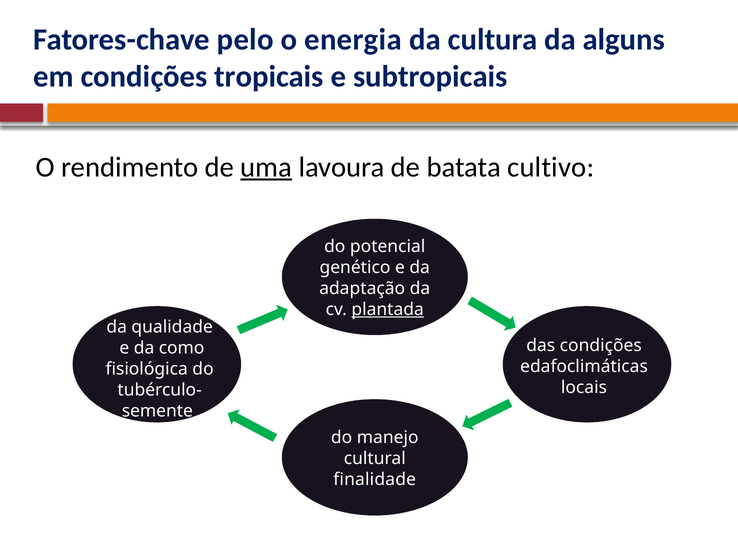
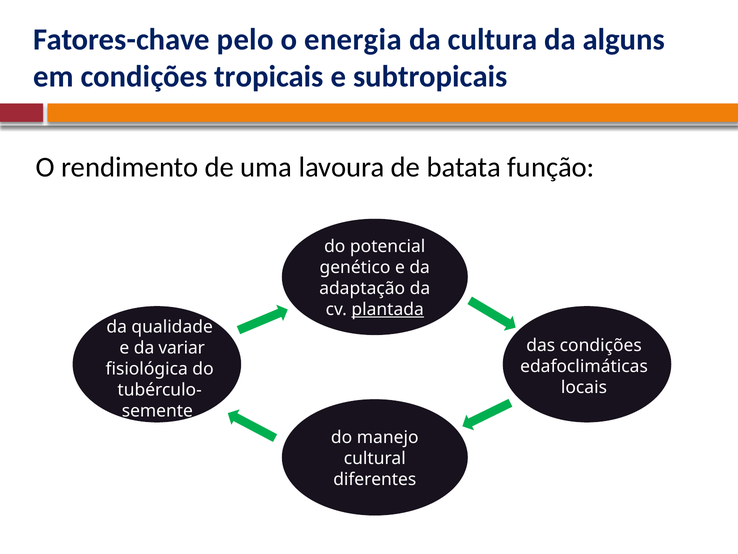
uma underline: present -> none (266, 167)
cultivo: cultivo -> função (551, 167)
como: como -> variar (182, 348)
finalidade: finalidade -> diferentes (375, 479)
